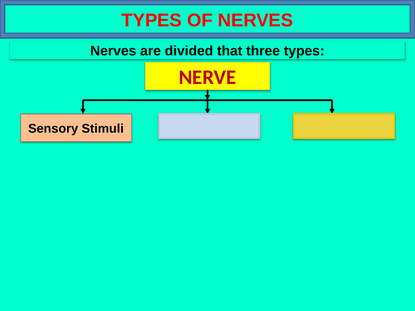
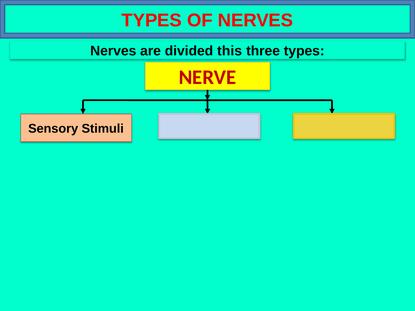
that: that -> this (230, 51)
